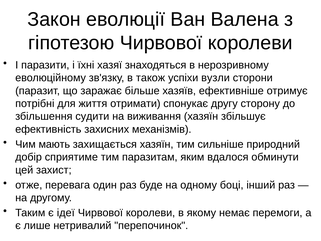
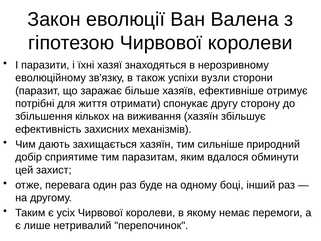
судити: судити -> кількох (92, 116)
мають: мають -> дають (54, 144)
ідеї: ідеї -> усіх (66, 213)
